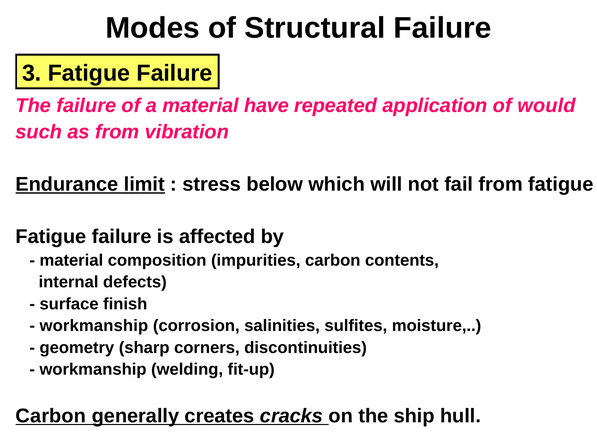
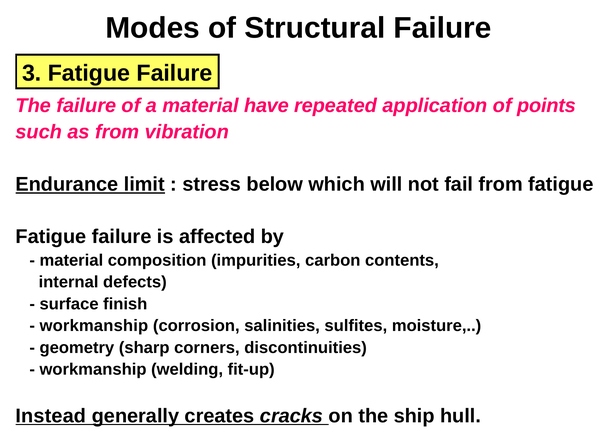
would: would -> points (547, 106)
Carbon: Carbon -> Instead (51, 417)
